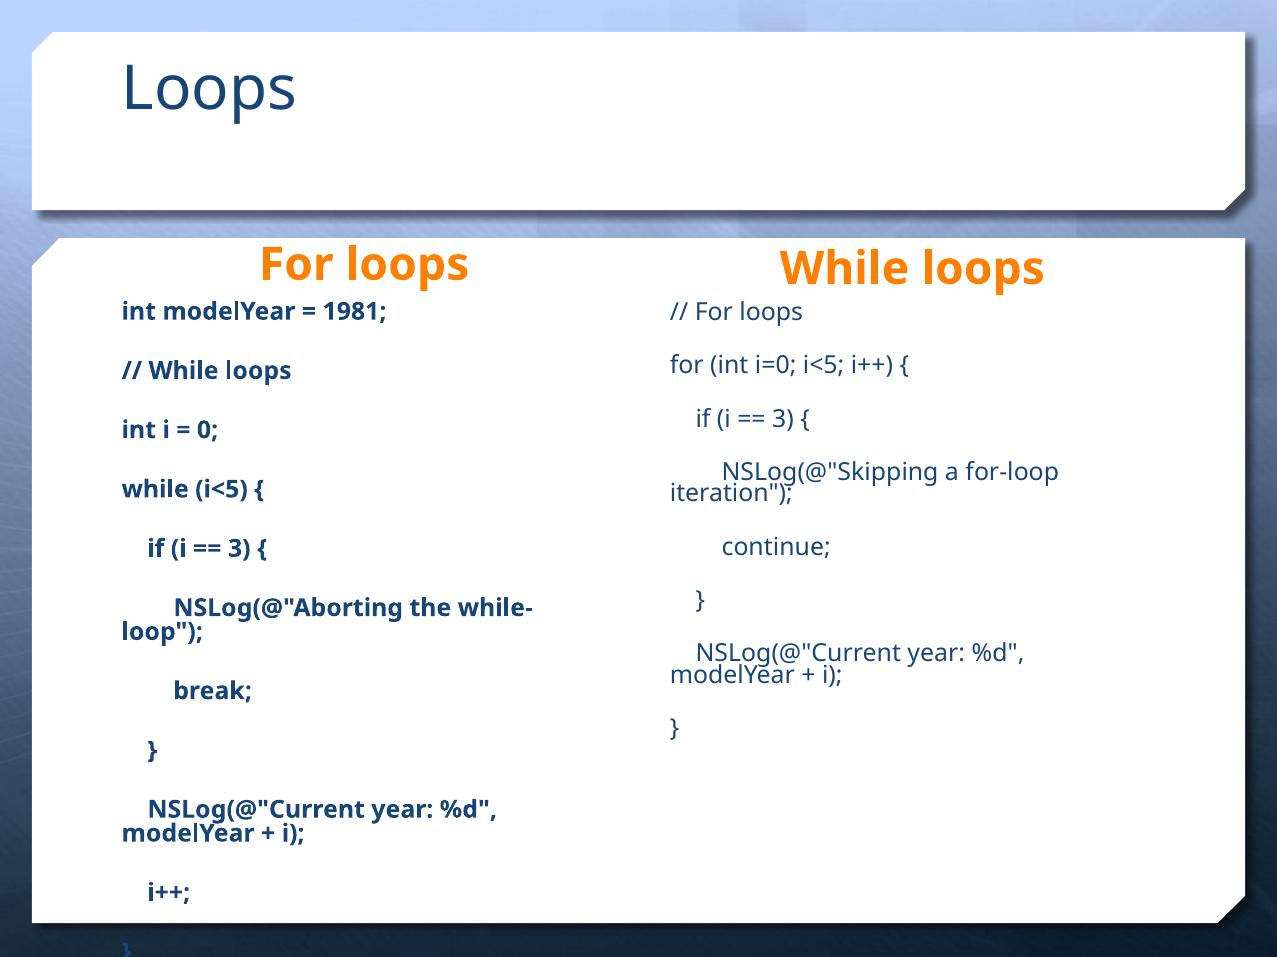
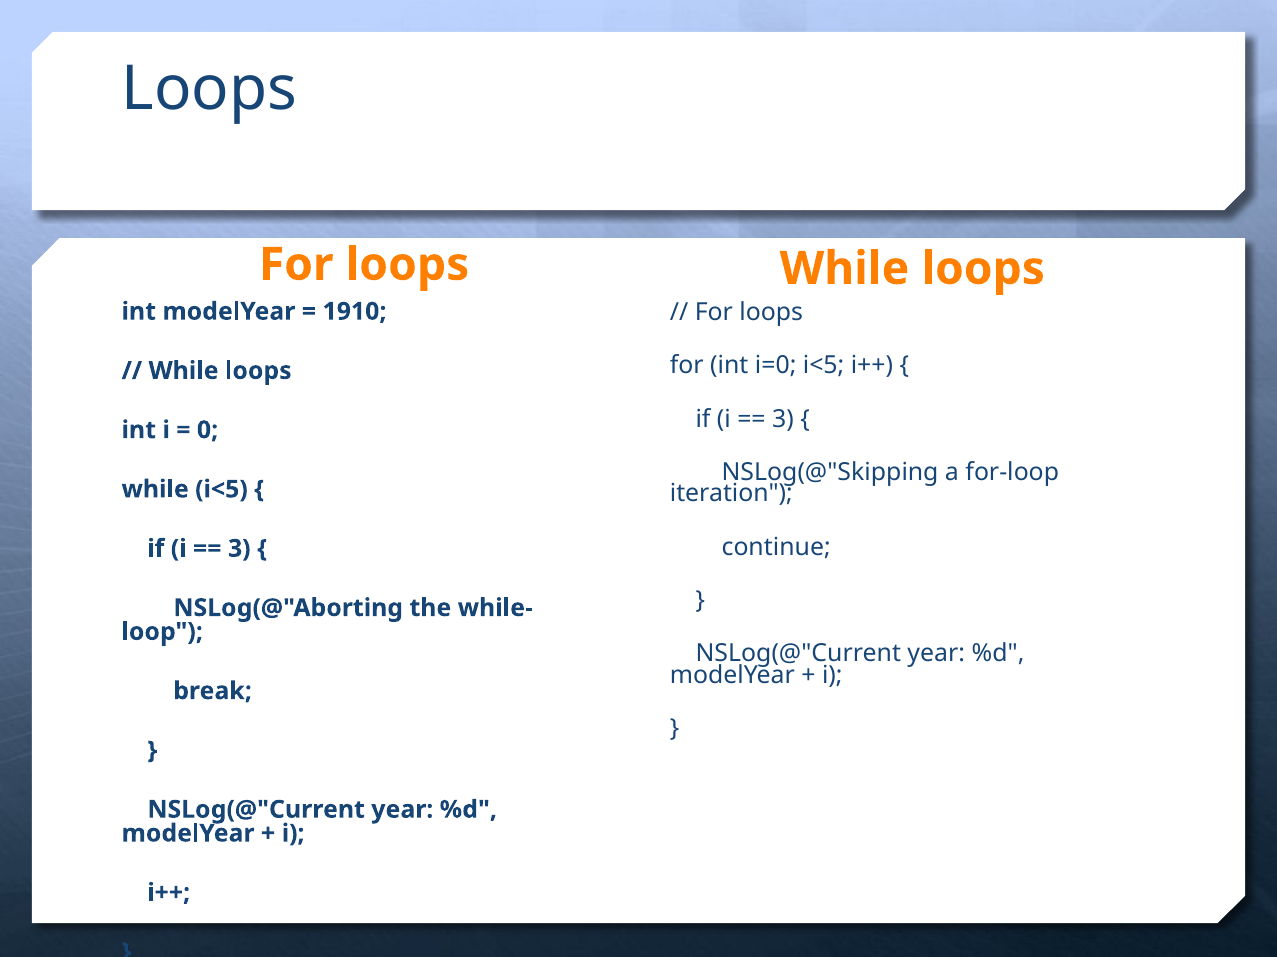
1981: 1981 -> 1910 (355, 312)
